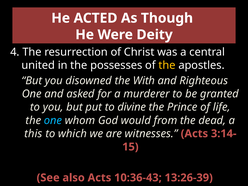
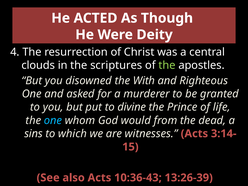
united: united -> clouds (38, 65)
possesses: possesses -> scriptures (116, 65)
the colour: yellow -> light green (167, 65)
this: this -> sins (33, 134)
